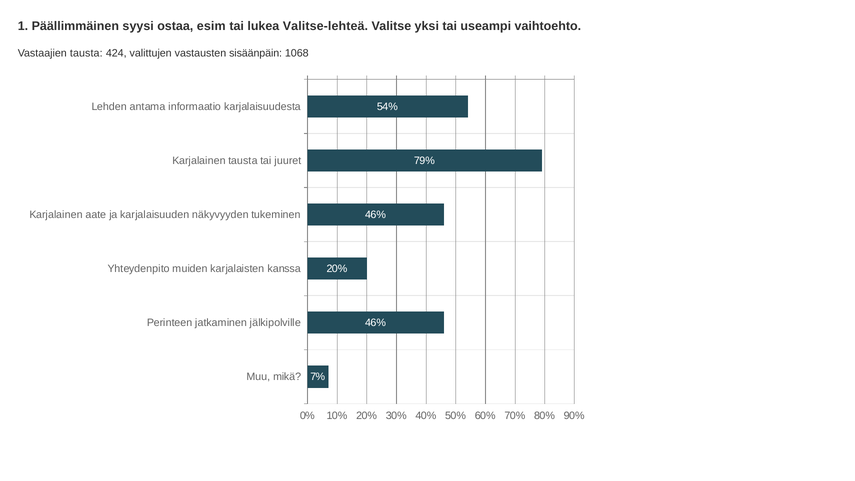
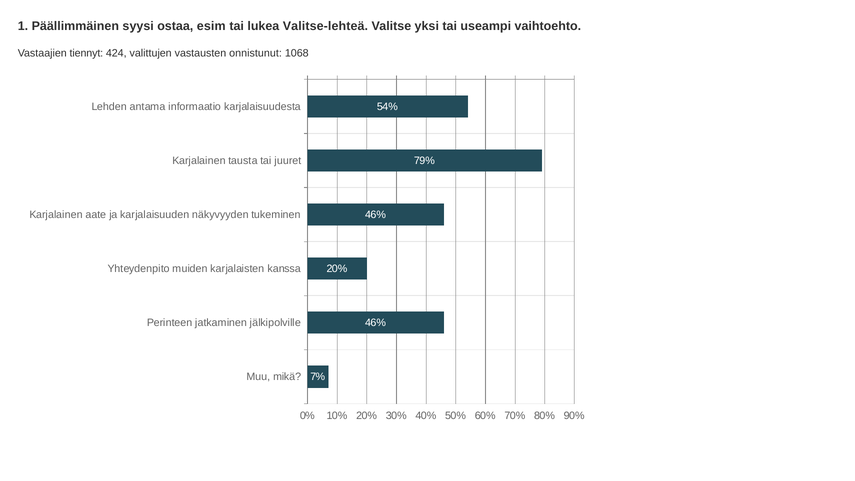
Vastaajien tausta: tausta -> tiennyt (86, 53)
sisäänpäin: sisäänpäin -> onnistunut (256, 53)
